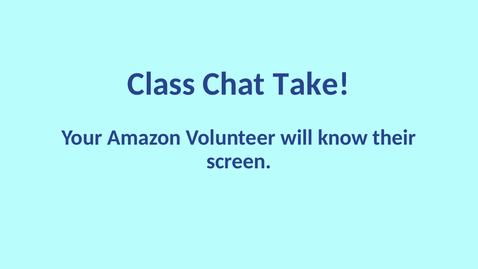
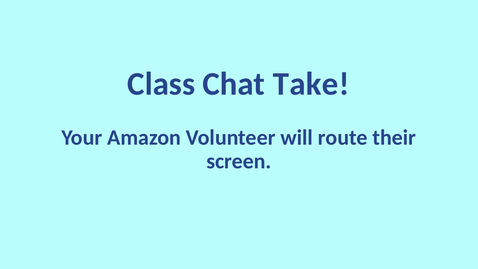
know: know -> route (343, 137)
